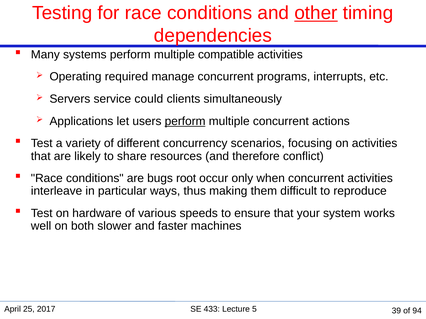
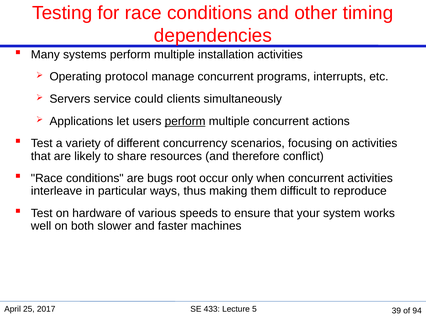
other underline: present -> none (316, 13)
compatible: compatible -> installation (226, 55)
required: required -> protocol (126, 77)
